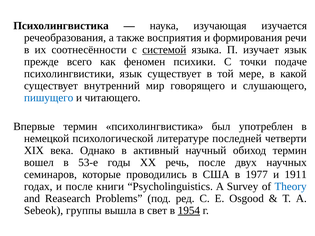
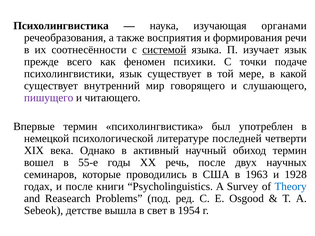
изучается: изучается -> органами (284, 26)
пишущего colour: blue -> purple (49, 98)
53-е: 53-е -> 55-е (88, 163)
1977: 1977 -> 1963 (257, 175)
1911: 1911 -> 1928 (296, 175)
группы: группы -> детстве (84, 211)
1954 underline: present -> none (189, 211)
